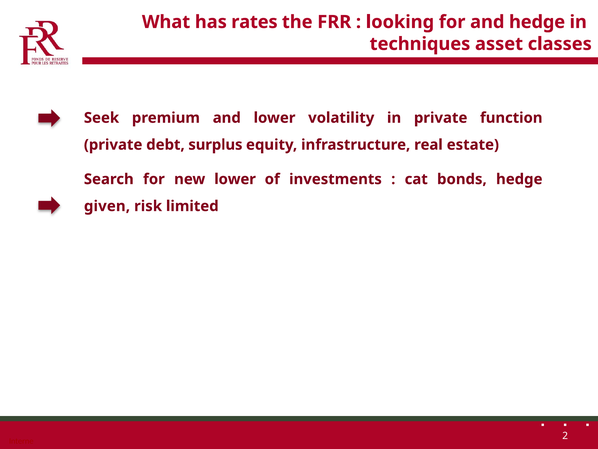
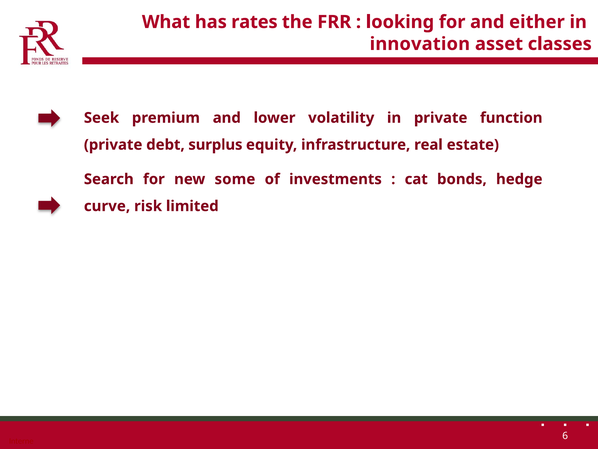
and hedge: hedge -> either (537, 22)
techniques: techniques -> innovation (420, 44)
new lower: lower -> some (235, 179)
given: given -> curve (107, 206)
2: 2 -> 6 (565, 435)
